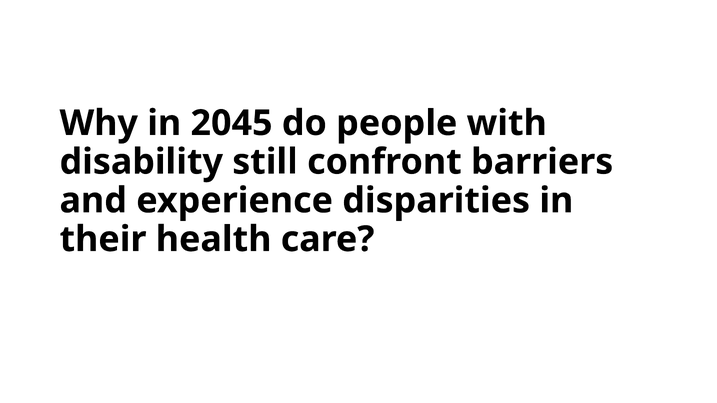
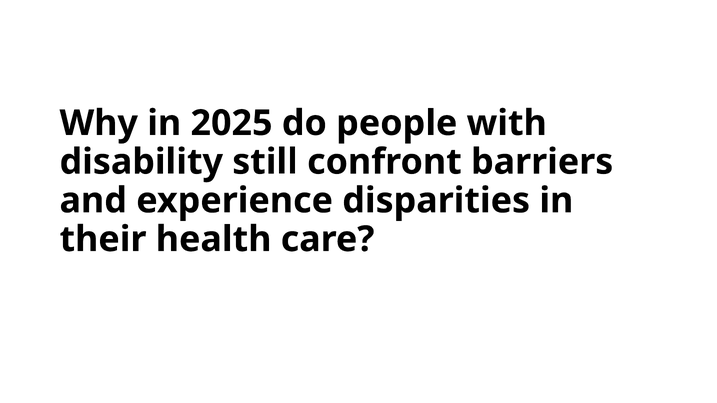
2045: 2045 -> 2025 (232, 123)
